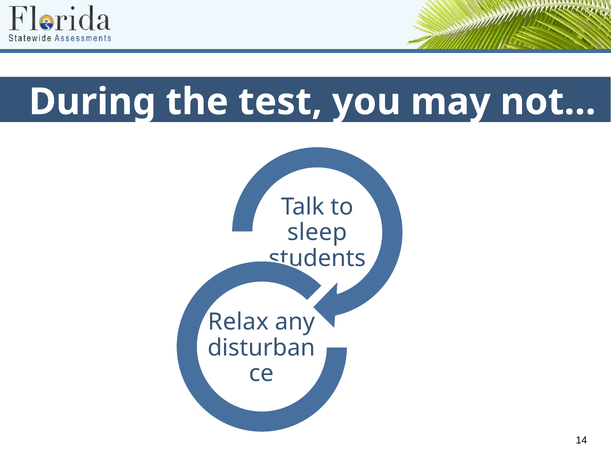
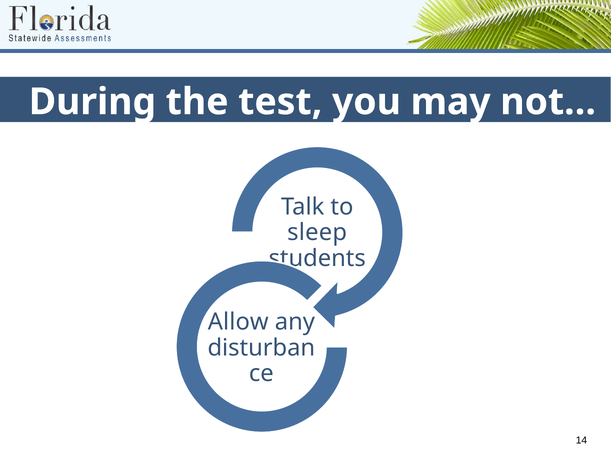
Relax: Relax -> Allow (238, 322)
